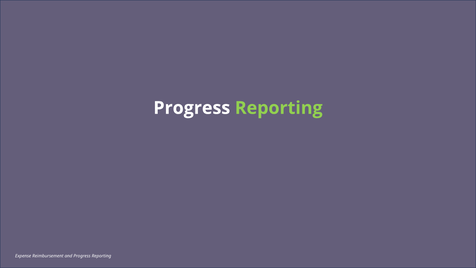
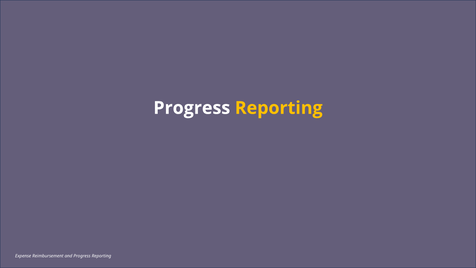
Reporting colour: light green -> yellow (279, 108)
